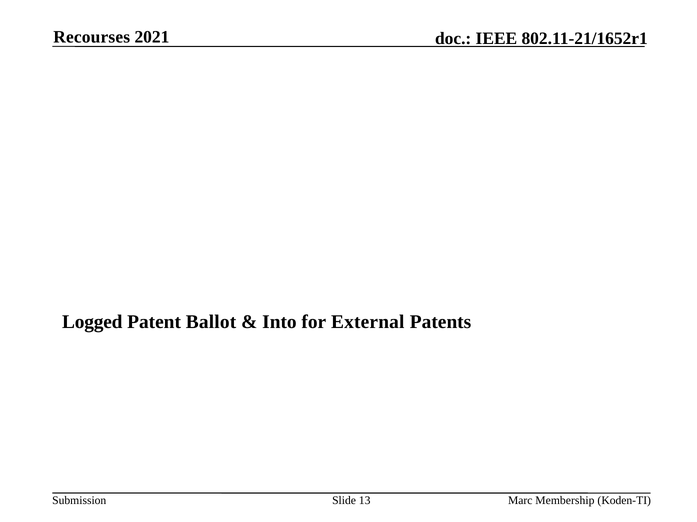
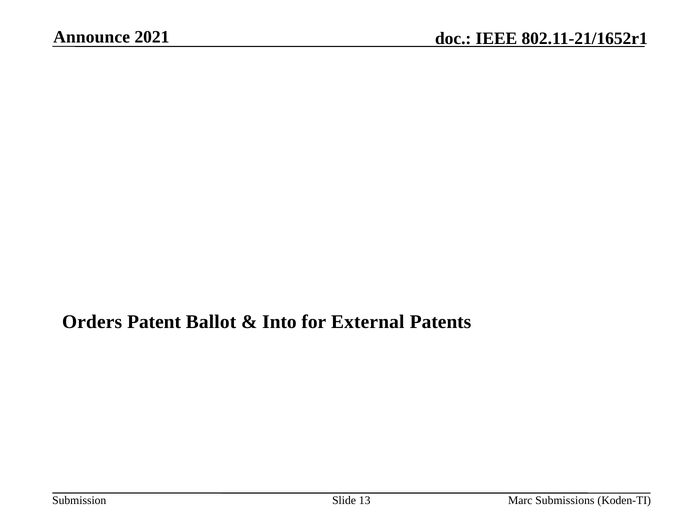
Recourses: Recourses -> Announce (92, 37)
Logged: Logged -> Orders (92, 322)
Membership: Membership -> Submissions (565, 501)
